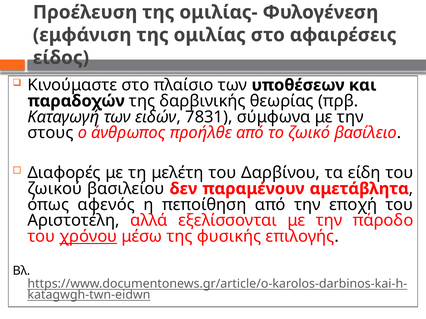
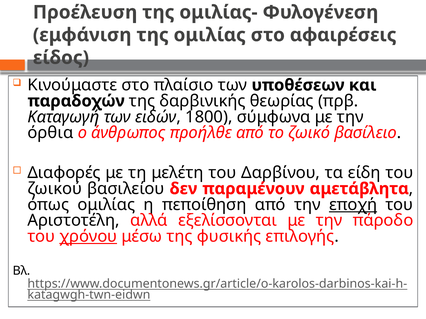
7831: 7831 -> 1800 (209, 117)
στους: στους -> όρθια (50, 133)
όπως αφενός: αφενός -> ομιλίας (106, 205)
εποχή underline: none -> present (353, 205)
